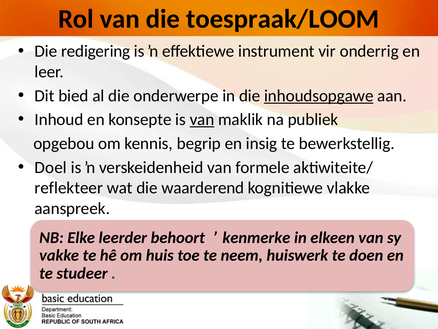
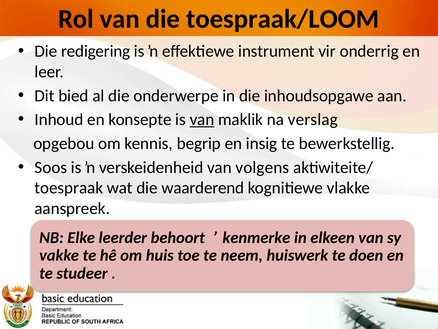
inhoudsopgawe underline: present -> none (319, 96)
publiek: publiek -> verslag (313, 119)
Doel: Doel -> Soos (51, 167)
formele: formele -> volgens (262, 167)
reflekteer: reflekteer -> toespraak (69, 188)
